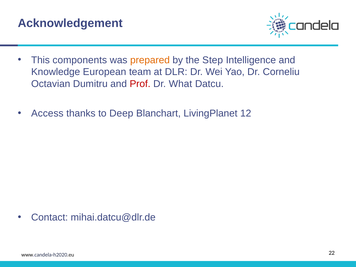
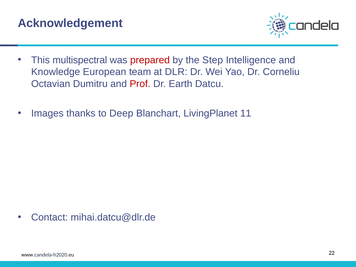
components: components -> multispectral (80, 60)
prepared colour: orange -> red (150, 60)
What: What -> Earth (181, 84)
Access: Access -> Images (47, 113)
12: 12 -> 11 (246, 113)
